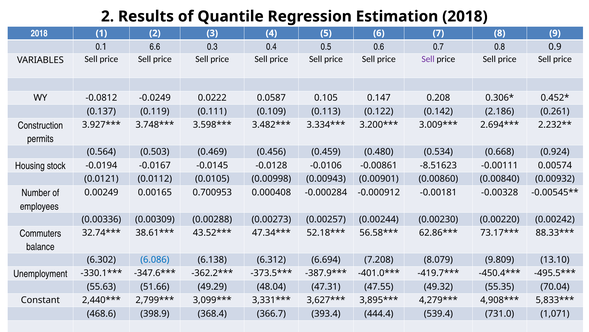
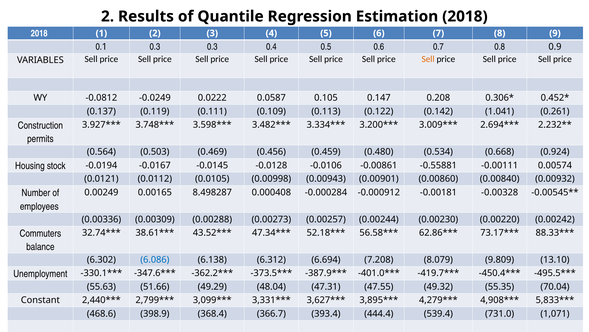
1 6.6: 6.6 -> 0.3 (155, 47)
Sell colour: purple -> orange (428, 59)
2.186: 2.186 -> 1.041 (500, 111)
-8.51623: -8.51623 -> -0.55881 (438, 165)
0.700953: 0.700953 -> 8.498287 (212, 192)
